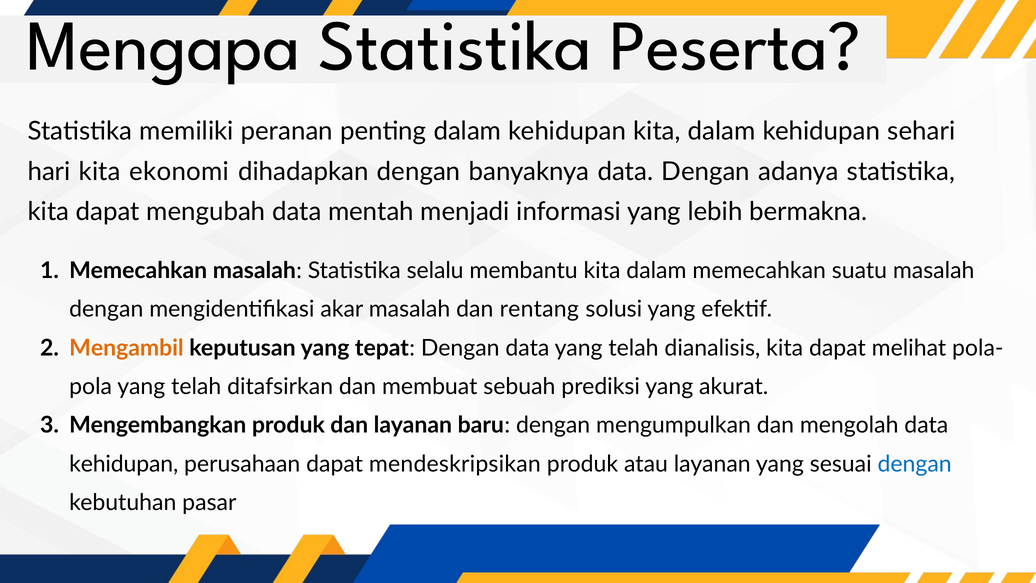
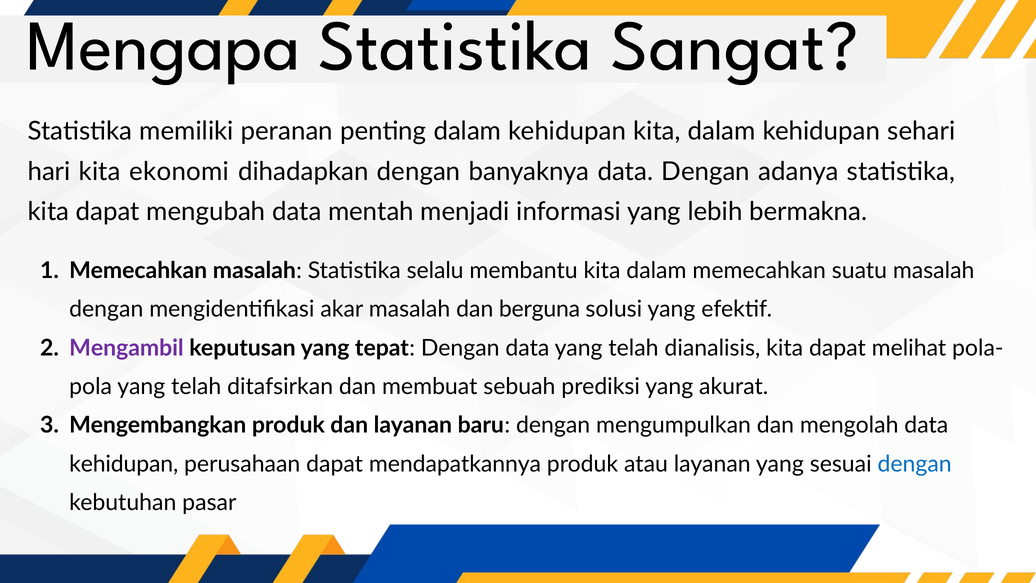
Peserta: Peserta -> Sangat (735, 46)
rentang: rentang -> berguna (540, 309)
Mengambil colour: orange -> purple (126, 348)
mendeskripsikan: mendeskripsikan -> mendapatkannya (455, 464)
